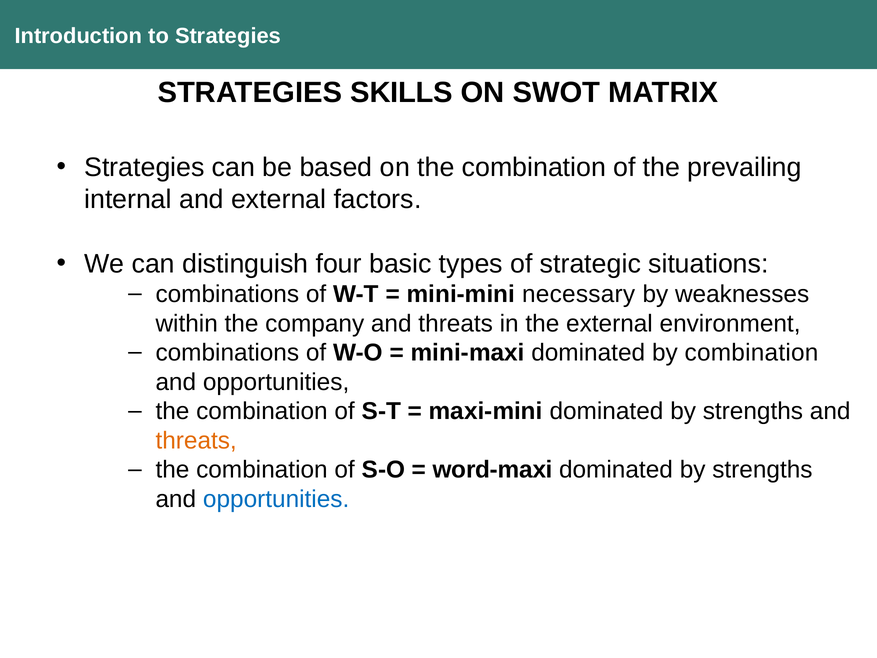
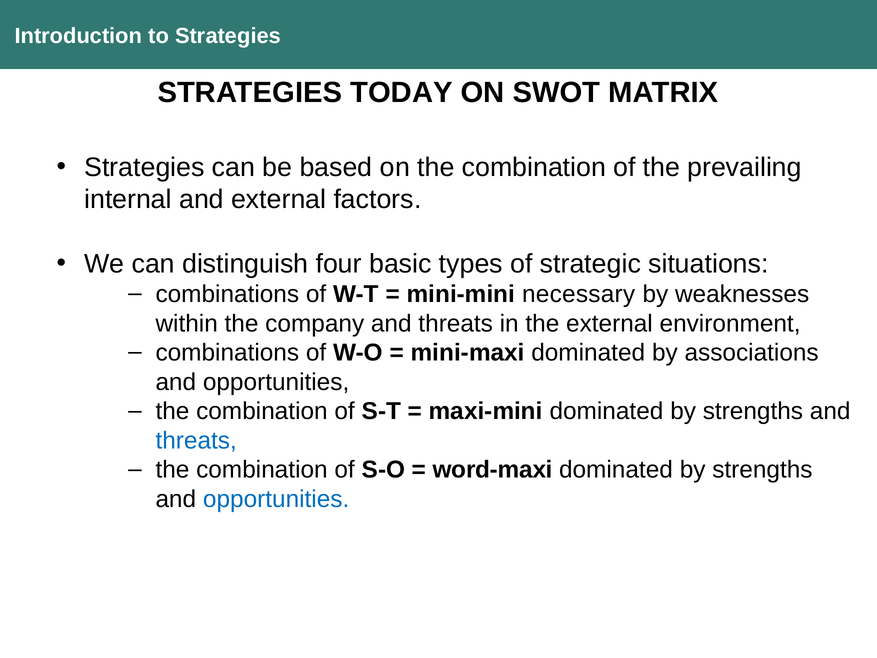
SKILLS: SKILLS -> TODAY (401, 93)
by combination: combination -> associations (752, 353)
threats colour: orange -> blue (196, 440)
